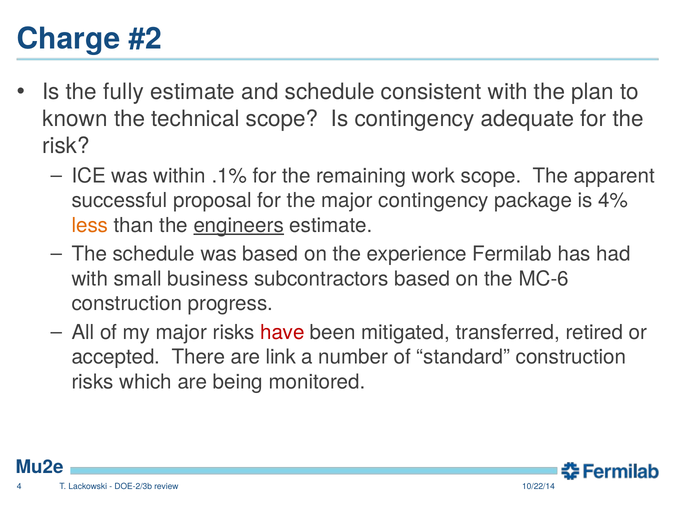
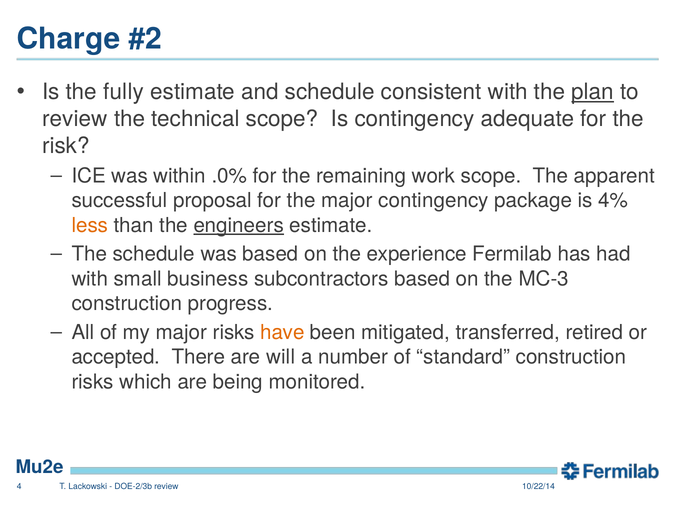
plan underline: none -> present (593, 92)
known: known -> review (75, 119)
.1%: .1% -> .0% (229, 176)
MC-6: MC-6 -> MC-3 (544, 279)
have colour: red -> orange (282, 332)
link: link -> will (281, 357)
